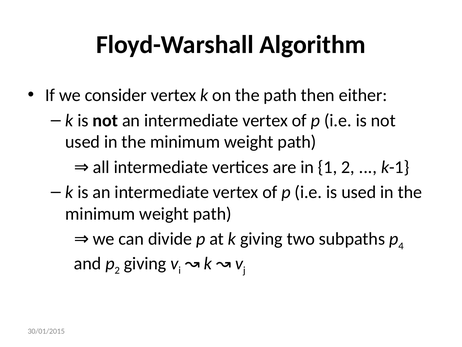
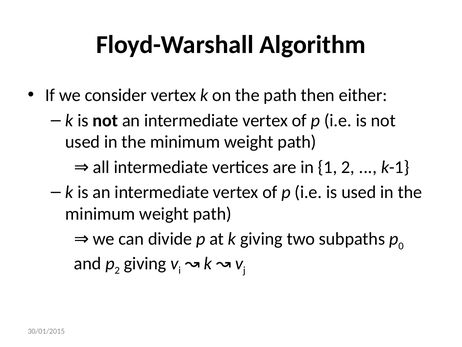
4: 4 -> 0 (401, 246)
